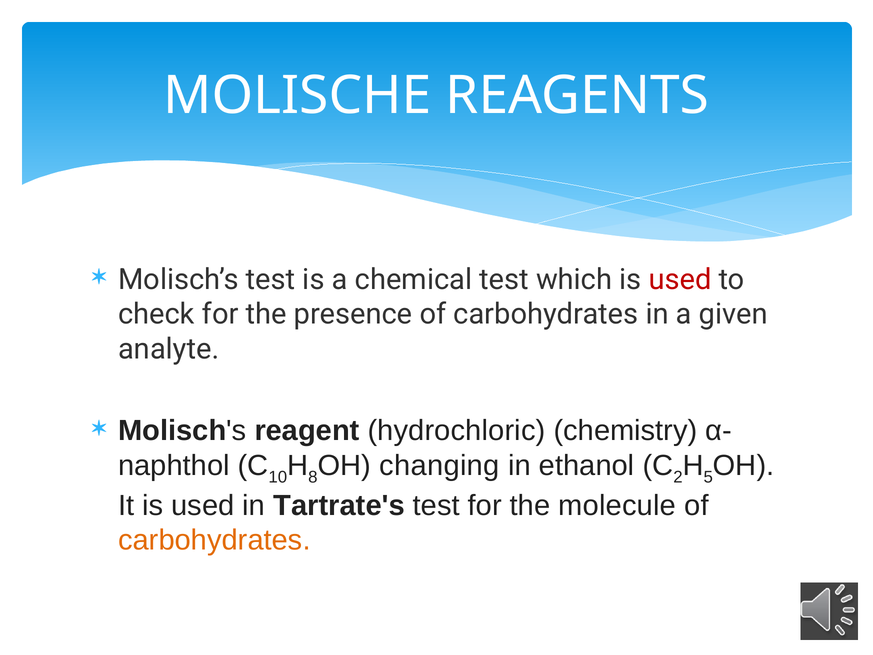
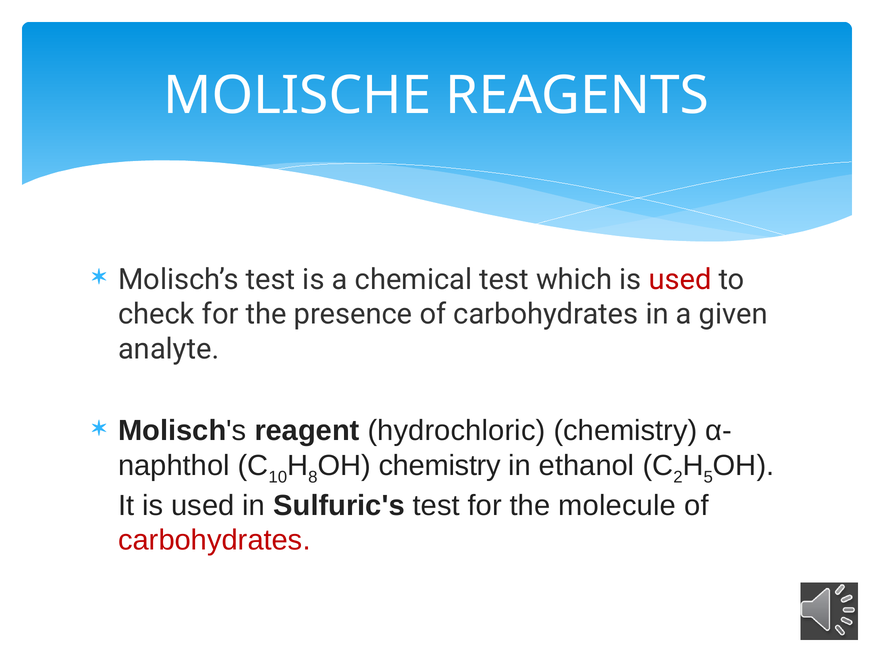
changing: changing -> chemistry (440, 466)
Tartrate's: Tartrate's -> Sulfuric's (339, 505)
carbohydrates colour: orange -> red (214, 540)
